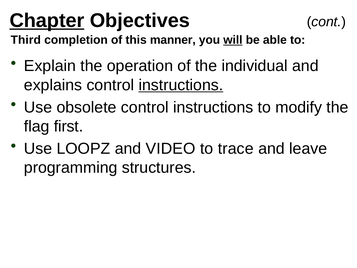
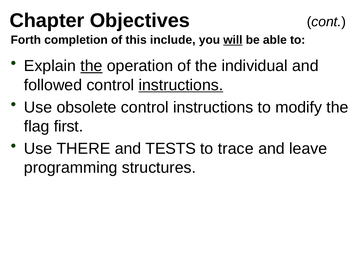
Chapter underline: present -> none (47, 21)
Third: Third -> Forth (26, 40)
manner: manner -> include (173, 40)
the underline: none -> present (91, 66)
explains: explains -> followed (53, 85)
LOOPZ: LOOPZ -> THERE (83, 148)
VIDEO: VIDEO -> TESTS (171, 148)
